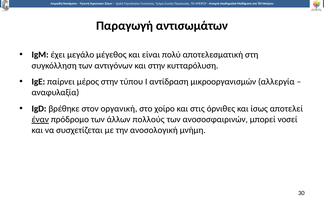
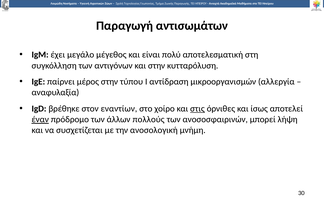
οργανική: οργανική -> εναντίων (119, 109)
στις underline: none -> present (197, 109)
νοσεί: νοσεί -> λήψη (288, 120)
